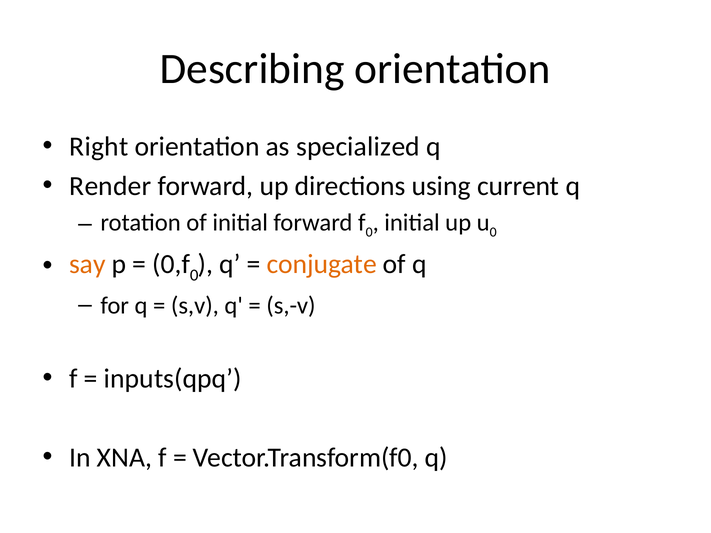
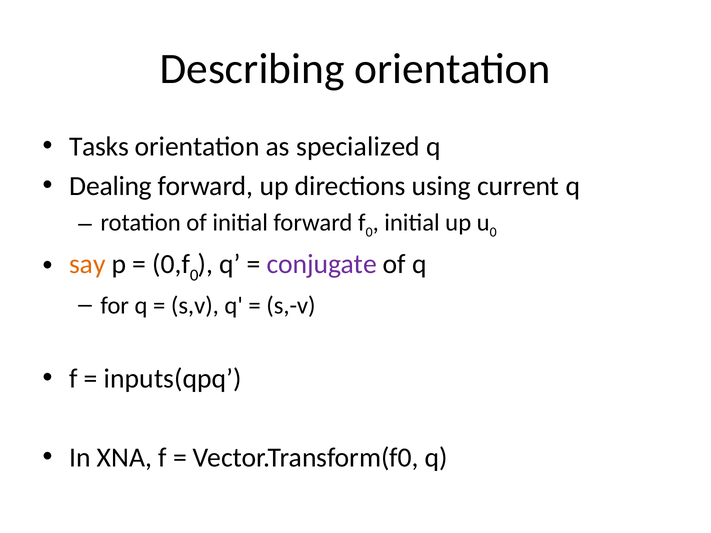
Right: Right -> Tasks (99, 147)
Render: Render -> Dealing (111, 186)
conjugate colour: orange -> purple (322, 264)
